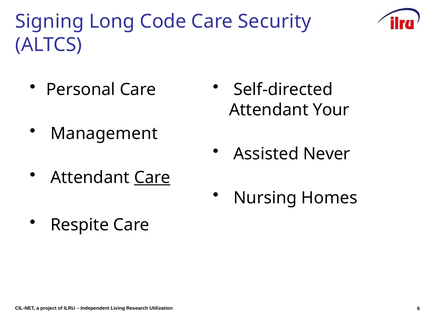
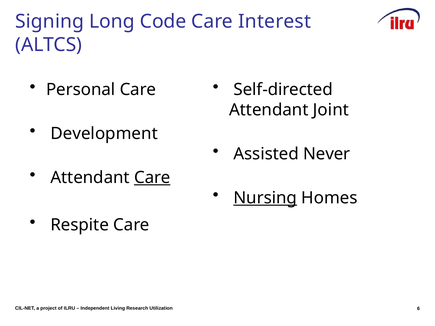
Security: Security -> Interest (275, 22)
Your: Your -> Joint (331, 110)
Management: Management -> Development (104, 134)
Nursing underline: none -> present (265, 198)
